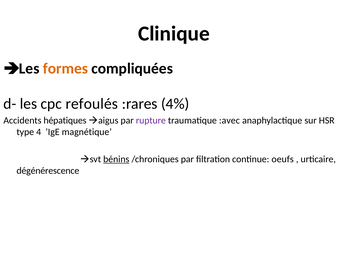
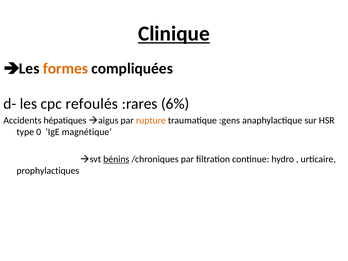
Clinique underline: none -> present (174, 34)
4%: 4% -> 6% (175, 104)
rupture colour: purple -> orange (151, 120)
:avec: :avec -> :gens (229, 120)
4: 4 -> 0 (39, 132)
oeufs: oeufs -> hydro (283, 159)
dégénérescence: dégénérescence -> prophylactiques (48, 171)
